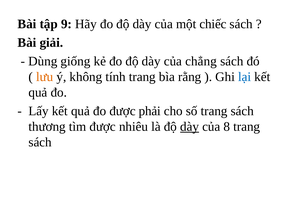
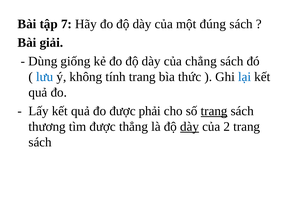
9: 9 -> 7 (66, 24)
chiếc: chiếc -> đúng (213, 24)
lưu colour: orange -> blue (45, 77)
rằng: rằng -> thức (190, 77)
trang underline: none -> present (214, 111)
nhiêu: nhiêu -> thẳng (133, 127)
8: 8 -> 2 (227, 127)
